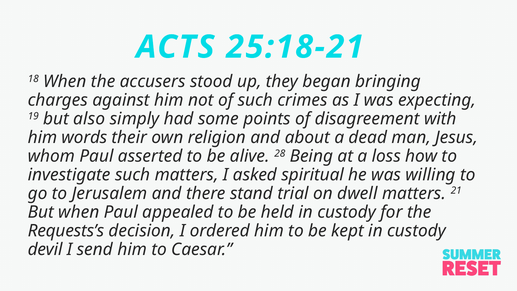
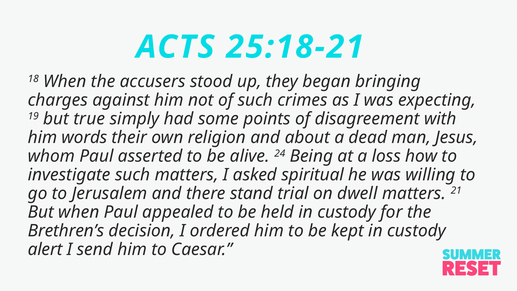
also: also -> true (89, 119)
28: 28 -> 24 (280, 153)
Requests’s: Requests’s -> Brethren’s (66, 231)
devil: devil -> alert (45, 249)
